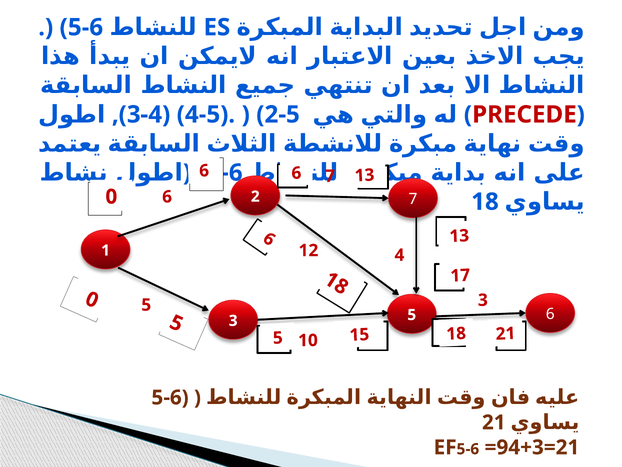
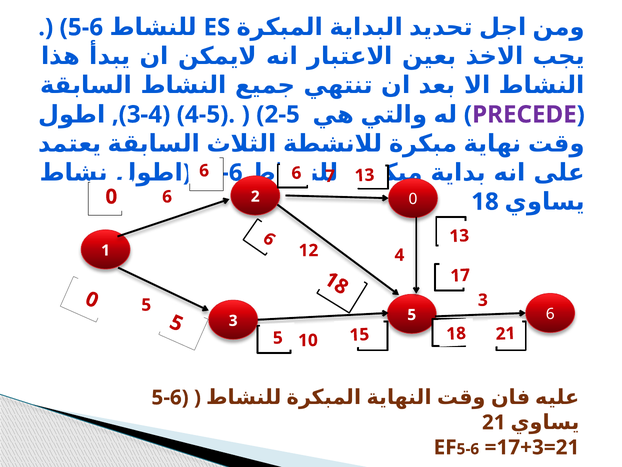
PRECEDE colour: red -> purple (524, 114)
2 7: 7 -> 0 (413, 199)
=94+3=21: =94+3=21 -> =17+3=21 (532, 447)
